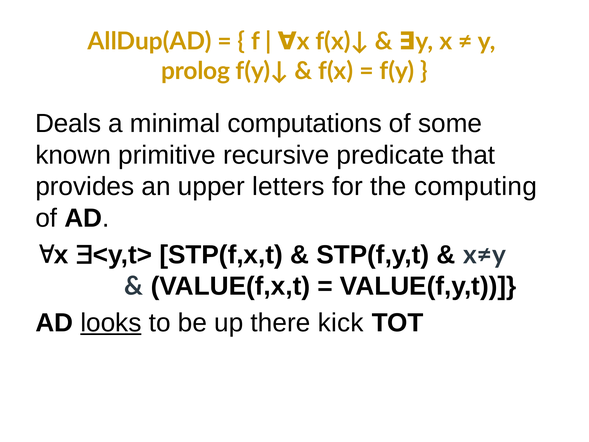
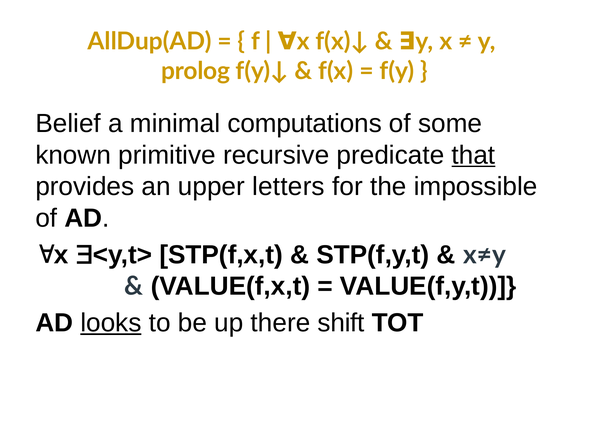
Deals: Deals -> Belief (68, 124)
that underline: none -> present (473, 155)
computing: computing -> impossible (476, 186)
kick: kick -> shift (341, 323)
